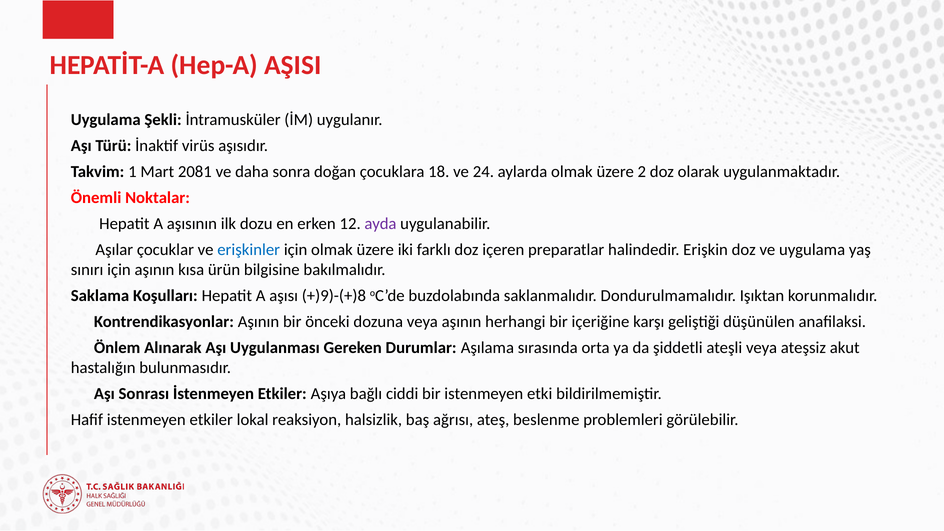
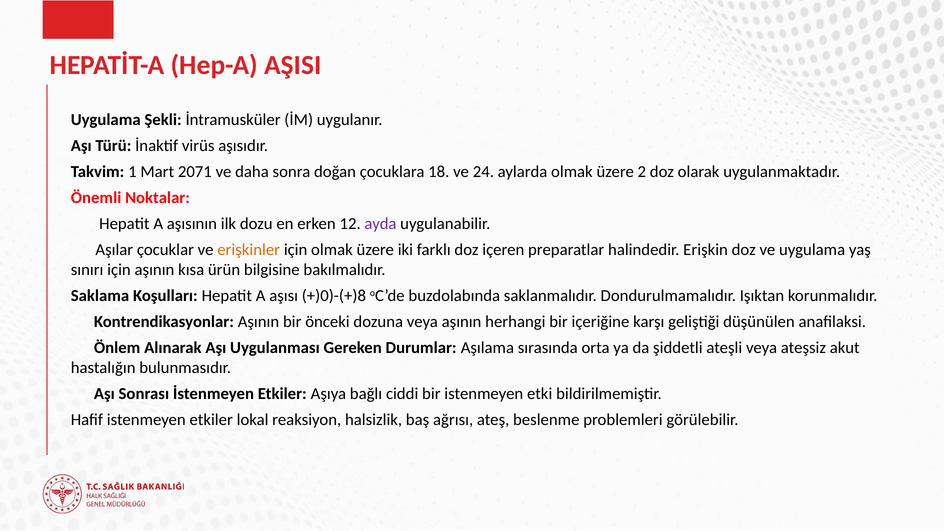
2081: 2081 -> 2071 (195, 172)
erişkinler colour: blue -> orange (249, 250)
+)9)-(+)8: +)9)-(+)8 -> +)0)-(+)8 (334, 296)
